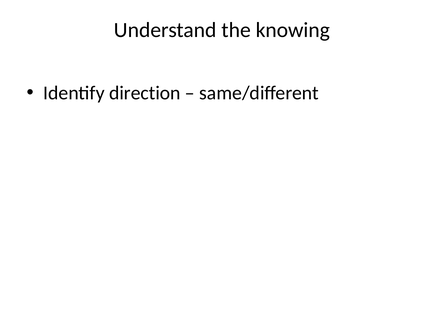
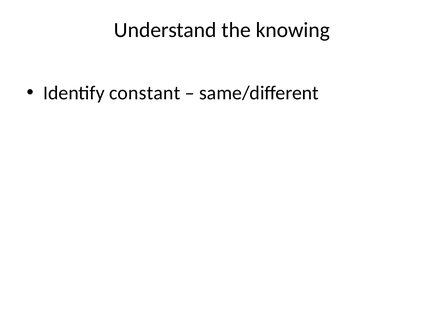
direction: direction -> constant (145, 93)
